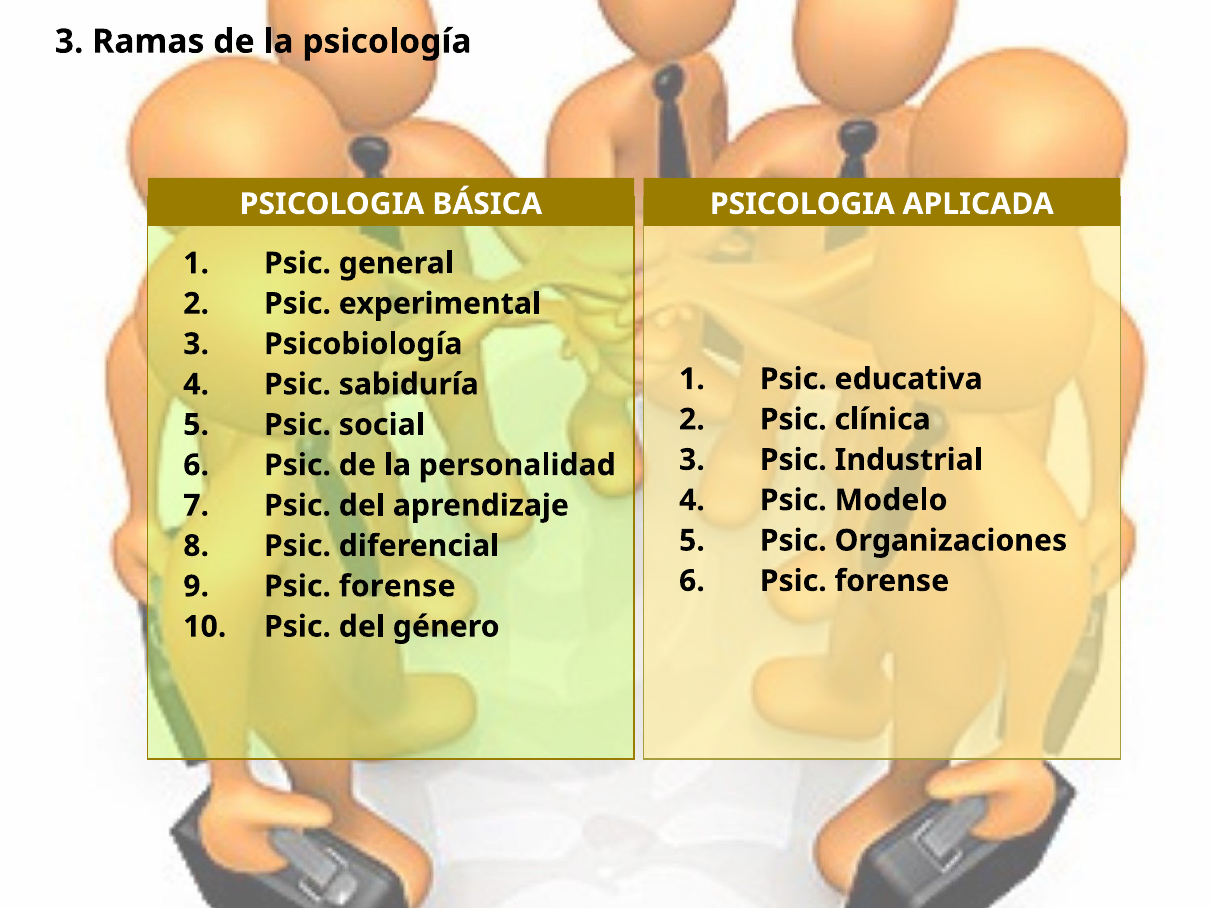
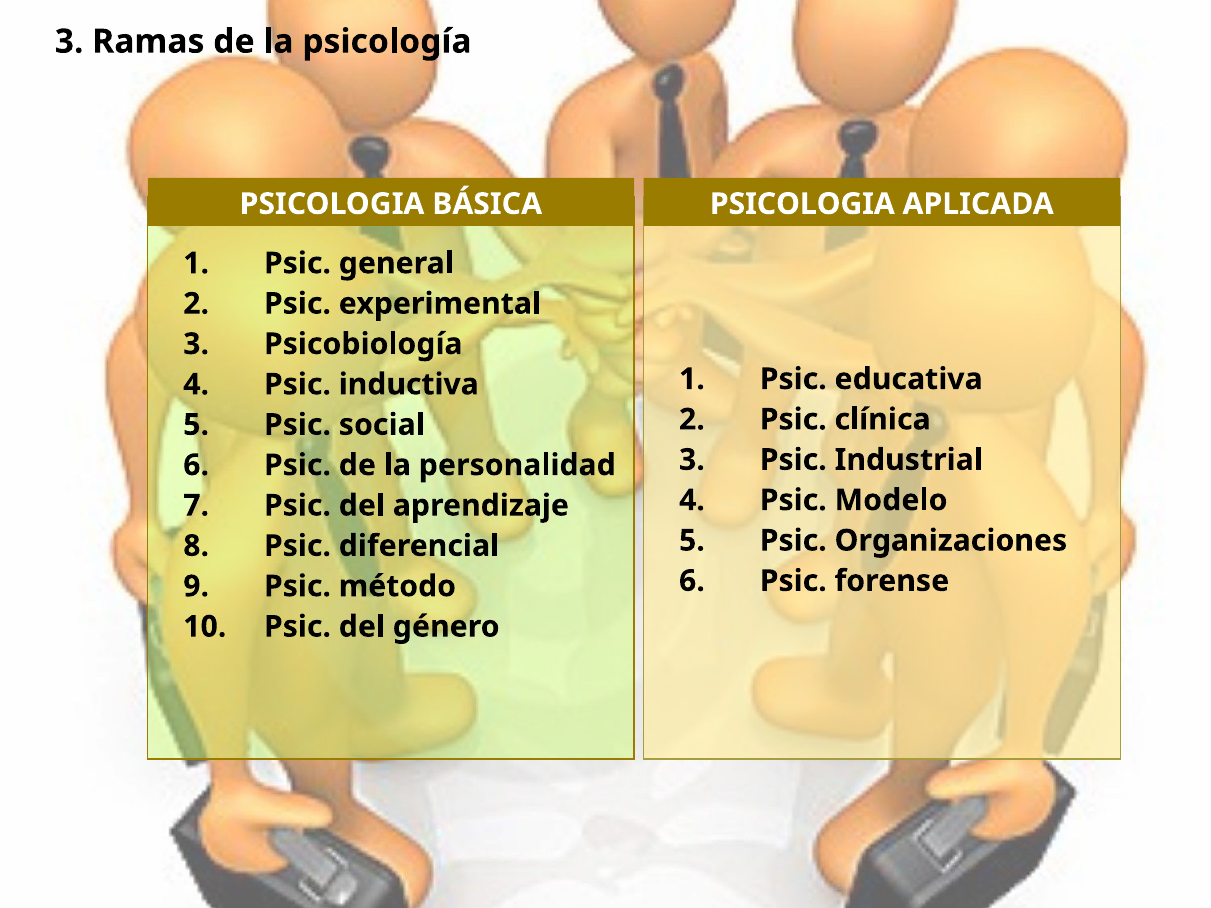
sabiduría: sabiduría -> inductiva (409, 385)
forense: forense -> método (397, 586)
